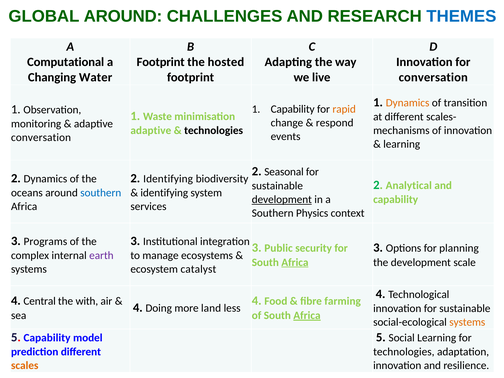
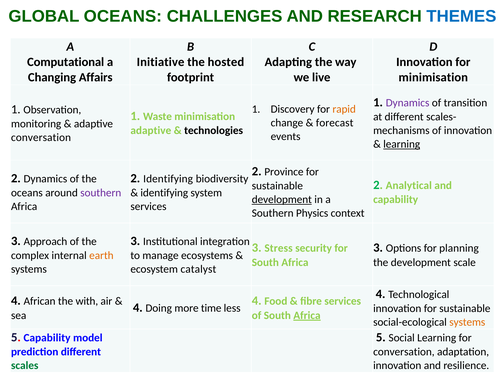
GLOBAL AROUND: AROUND -> OCEANS (123, 16)
Footprint: Footprint -> Initiative (161, 62)
Water: Water -> Affairs (96, 77)
conversation: conversation -> minimisation (433, 77)
Dynamics colour: orange -> purple (408, 103)
1 Capability: Capability -> Discovery (293, 109)
respond: respond -> forecast (335, 123)
learning underline: none -> present (402, 144)
Seasonal: Seasonal -> Province (284, 172)
southern colour: blue -> purple (101, 193)
Programs: Programs -> Approach (45, 241)
Public: Public -> Stress (279, 248)
earth colour: purple -> orange (101, 255)
Africa underline: present -> none (295, 262)
Central: Central -> African (40, 301)
fibre farming: farming -> services (343, 301)
land: land -> time (211, 308)
technologies: technologies -> conversation (404, 352)
scales colour: orange -> green (25, 365)
